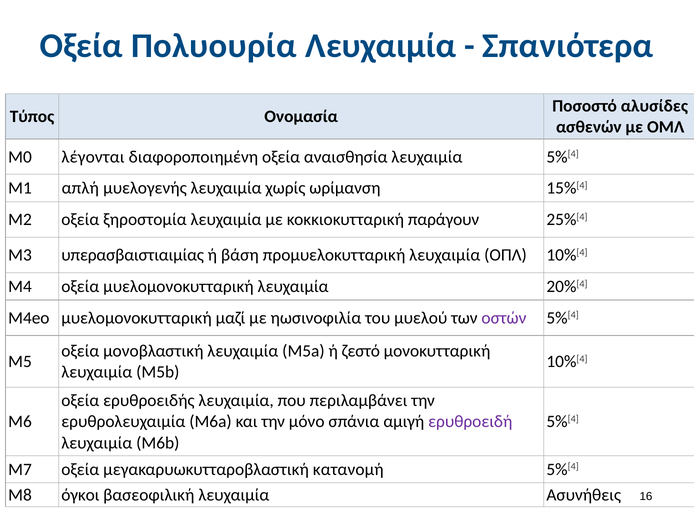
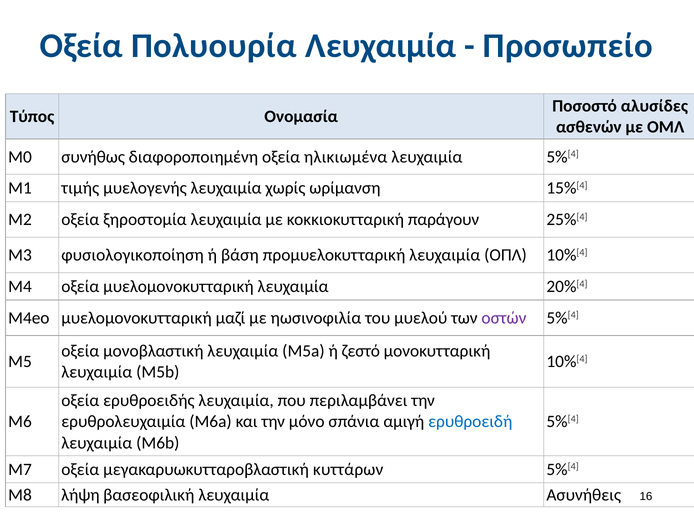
Σπανιότερα: Σπανιότερα -> Προσωπείο (568, 46)
λέγονται: λέγονται -> συνήθως (93, 157)
αναισθησία: αναισθησία -> ηλικιωμένα (346, 157)
απλή: απλή -> τιμής (80, 188)
υπερασβαιστιαιμίας: υπερασβαιστιαιμίας -> φυσιολογικοποίηση (133, 255)
ερυθροειδή colour: purple -> blue (470, 422)
κατανομή: κατανομή -> κυττάρων (348, 470)
όγκοι: όγκοι -> λήψη (80, 496)
